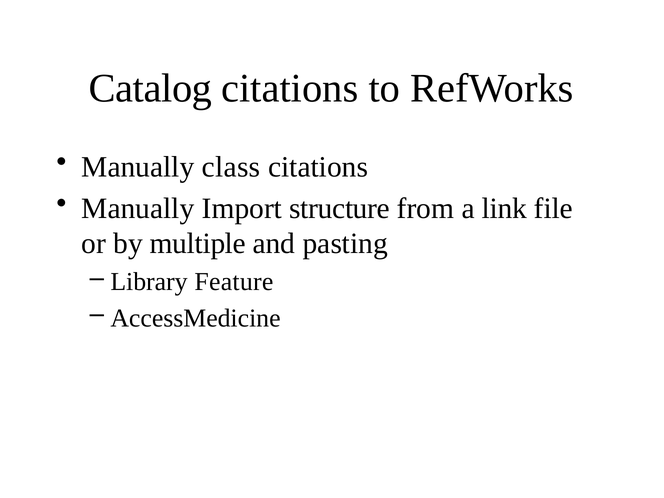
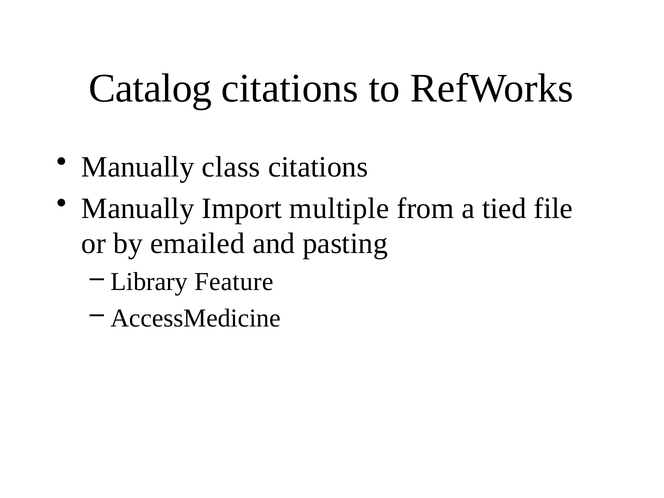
structure: structure -> multiple (339, 208)
link: link -> tied (504, 208)
multiple: multiple -> emailed (198, 244)
